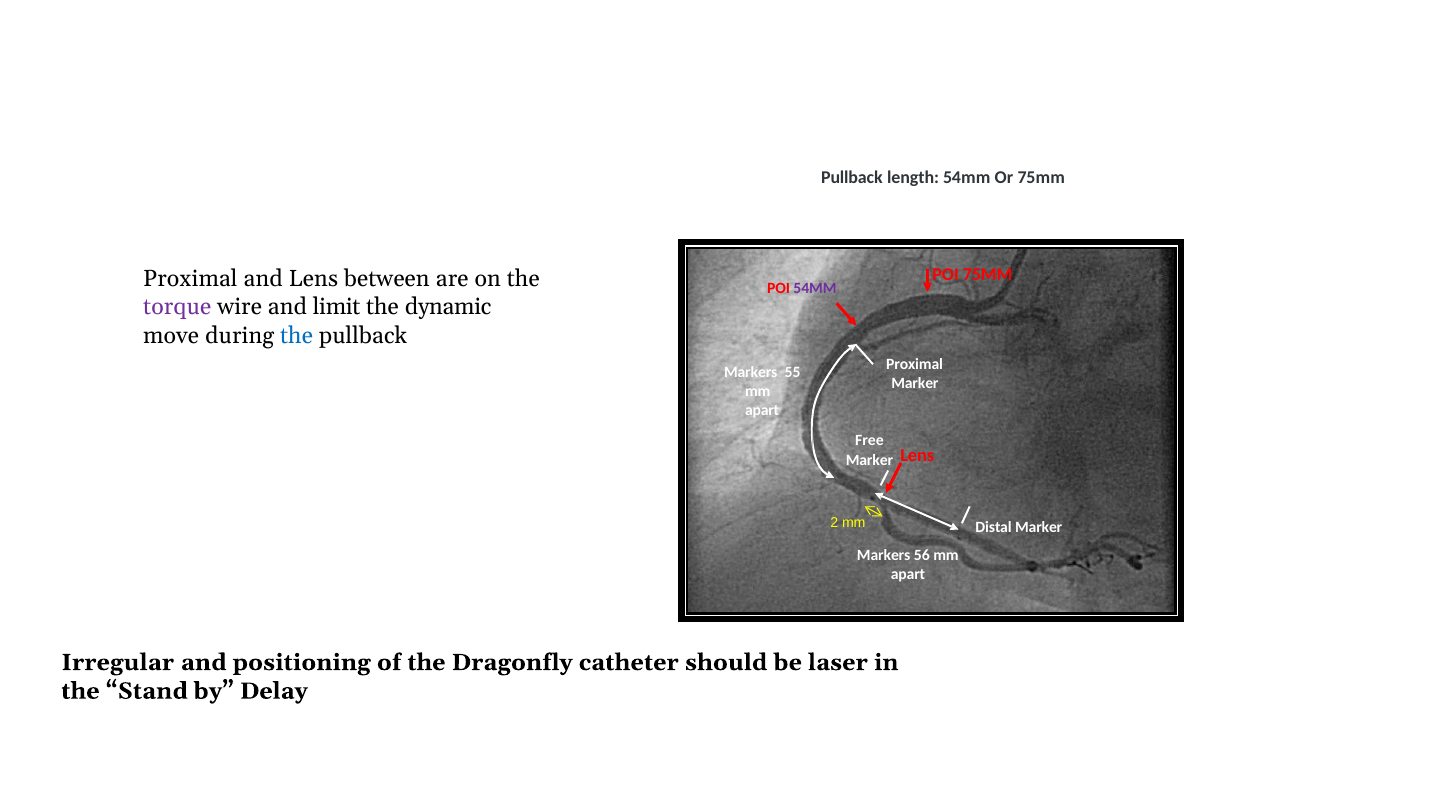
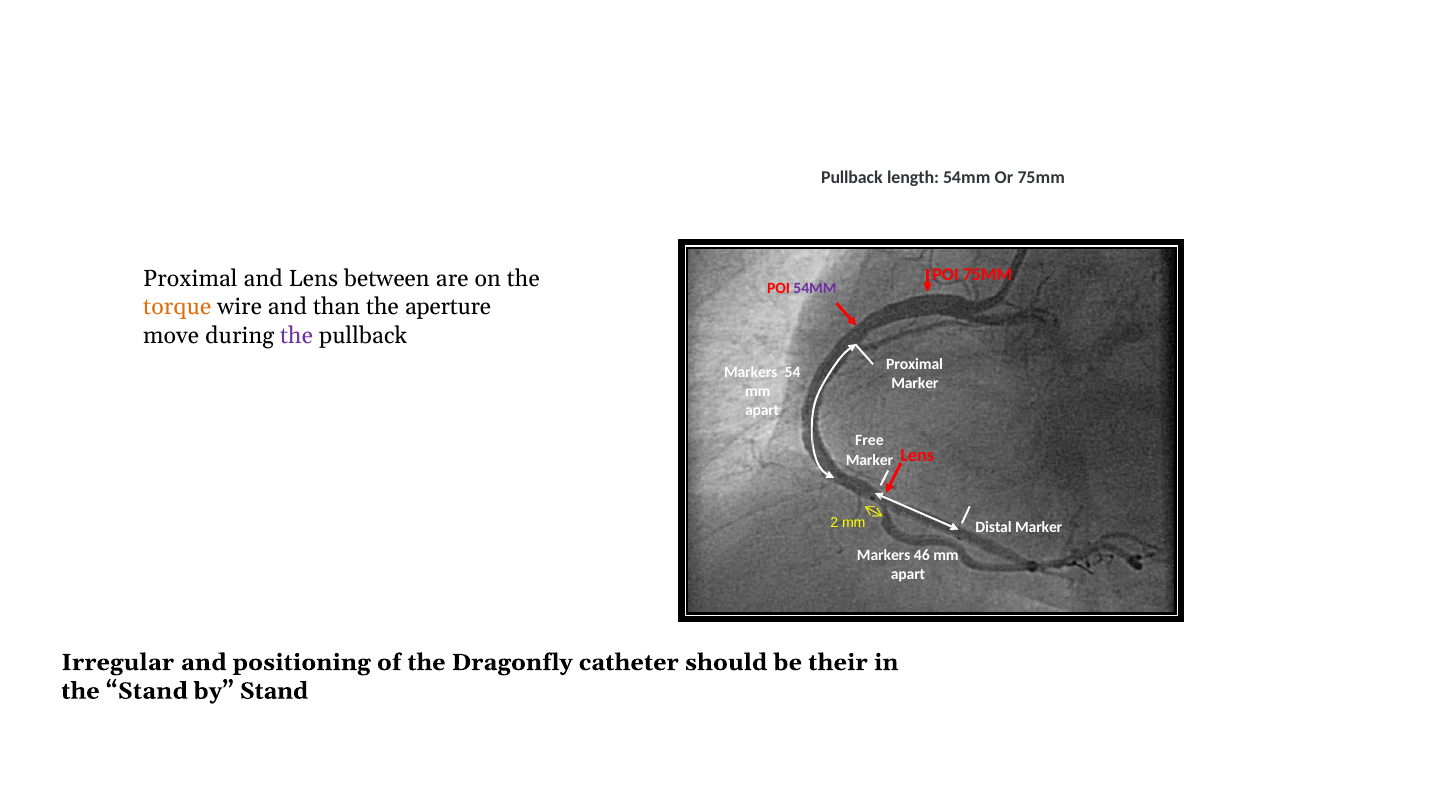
torque colour: purple -> orange (177, 307)
limit: limit -> than (337, 307)
dynamic: dynamic -> aperture (448, 307)
the colour: blue -> purple (297, 335)
55: 55 -> 54 (793, 373)
56: 56 -> 46 (922, 555)
laser: laser -> their (838, 662)
by Delay: Delay -> Stand (274, 691)
